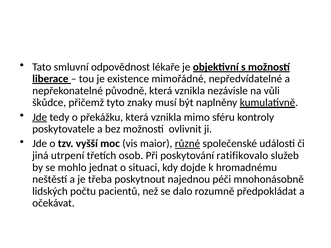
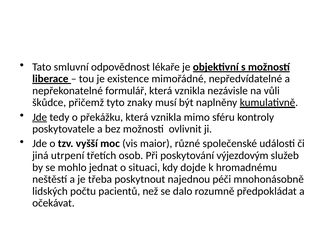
původně: původně -> formulář (126, 91)
různé underline: present -> none (187, 144)
ratifikovalo: ratifikovalo -> výjezdovým (242, 156)
